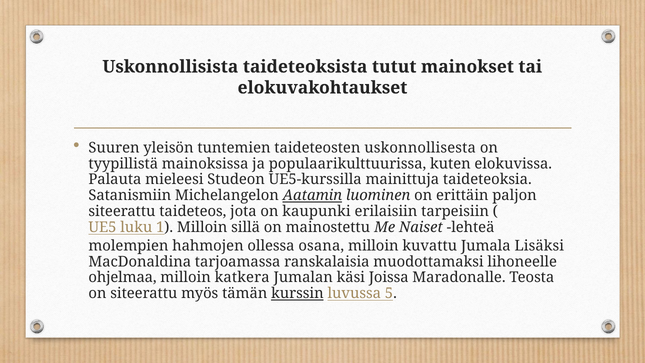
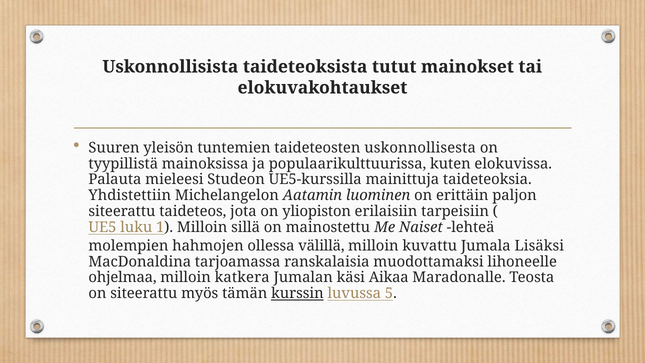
Satanismiin: Satanismiin -> Yhdistettiin (130, 195)
Aatamin underline: present -> none (312, 195)
kaupunki: kaupunki -> yliopiston (317, 211)
osana: osana -> välillä (321, 246)
Joissa: Joissa -> Aikaa (389, 277)
